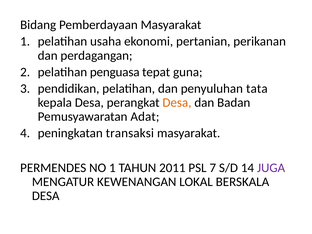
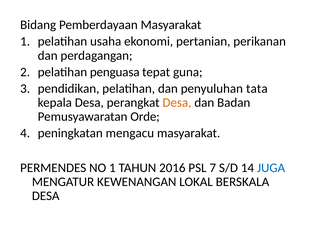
Adat: Adat -> Orde (145, 117)
transaksi: transaksi -> mengacu (130, 133)
2011: 2011 -> 2016 (172, 168)
JUGA colour: purple -> blue (271, 168)
